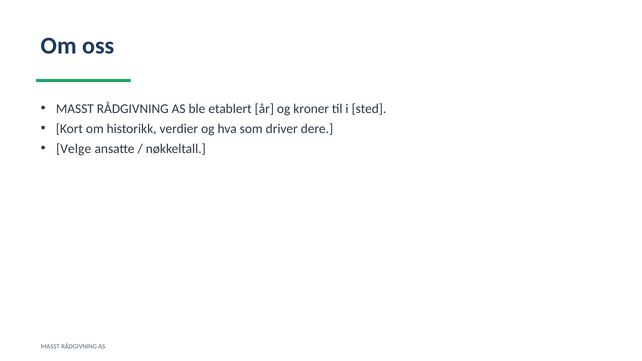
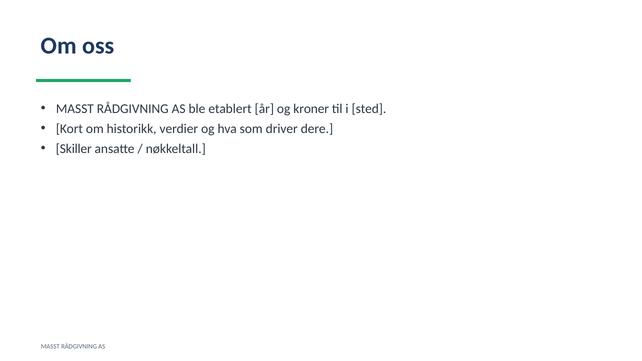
Velge: Velge -> Skiller (74, 149)
